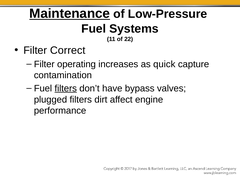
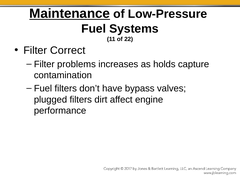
operating: operating -> problems (76, 64)
quick: quick -> holds (164, 64)
filters underline: present -> none (66, 88)
